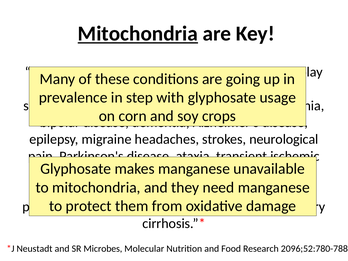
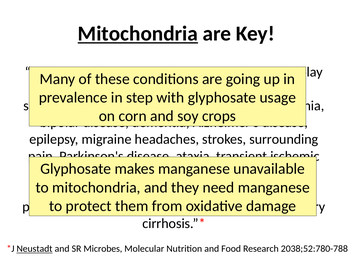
neurological: neurological -> surrounding (284, 139)
Neustadt underline: none -> present (35, 249)
2096;52:780-788: 2096;52:780-788 -> 2038;52:780-788 (314, 249)
